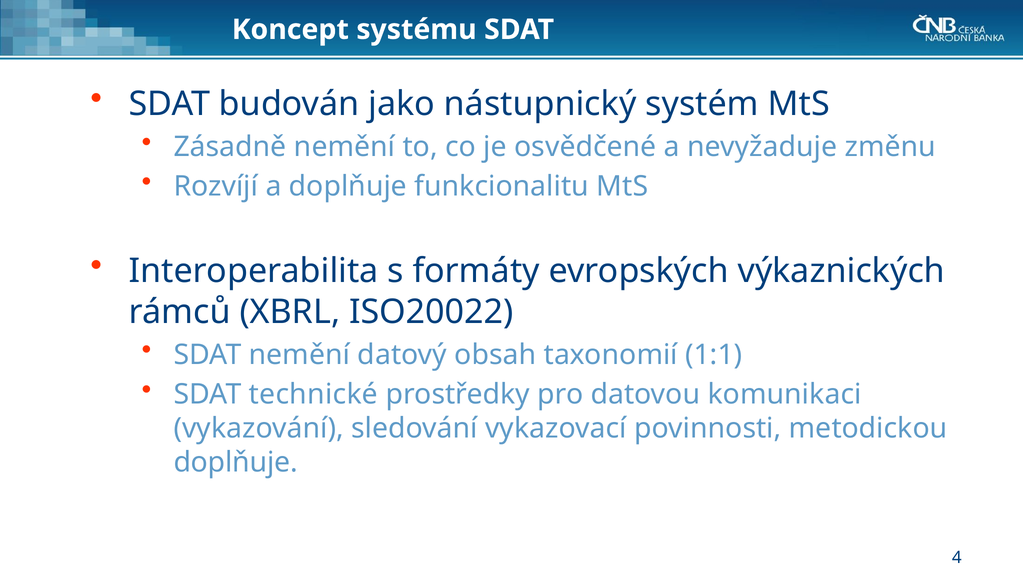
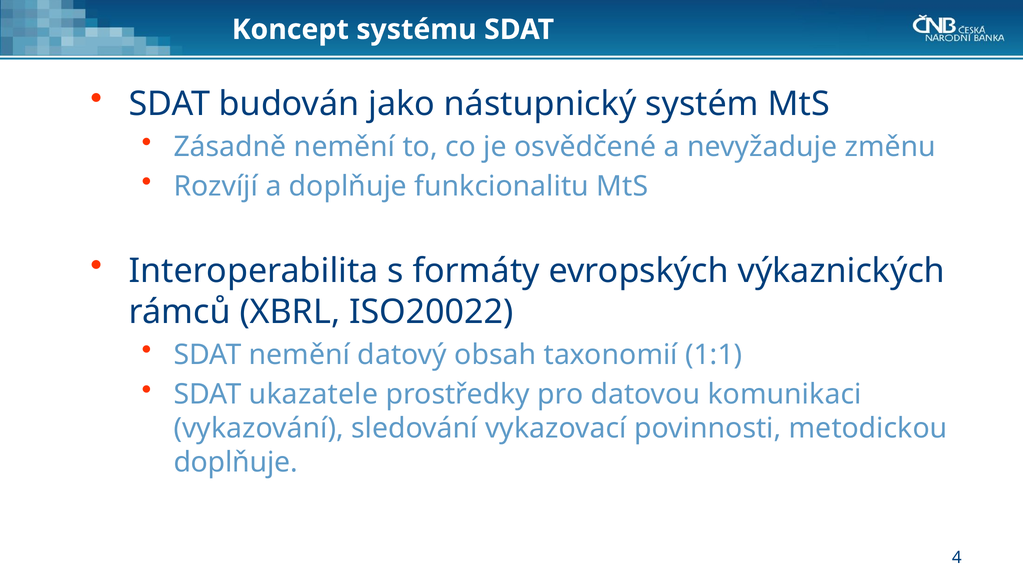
technické: technické -> ukazatele (313, 395)
